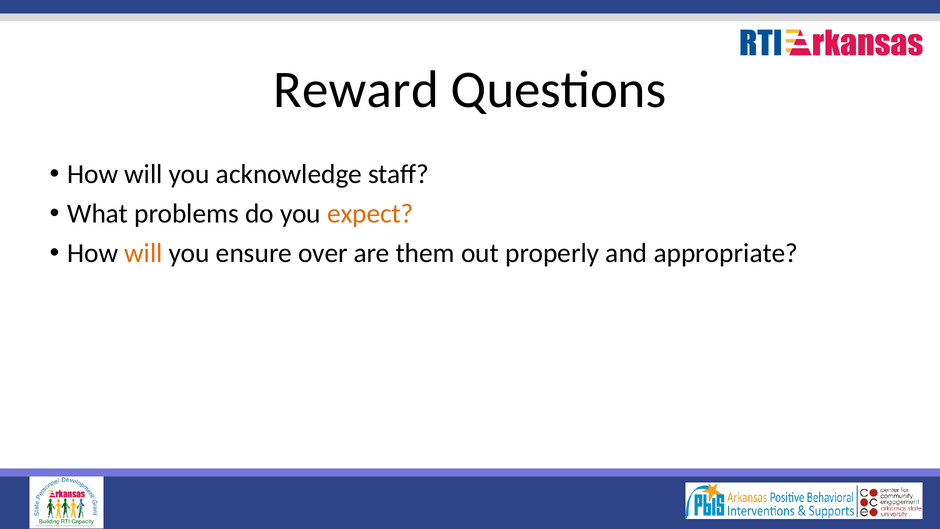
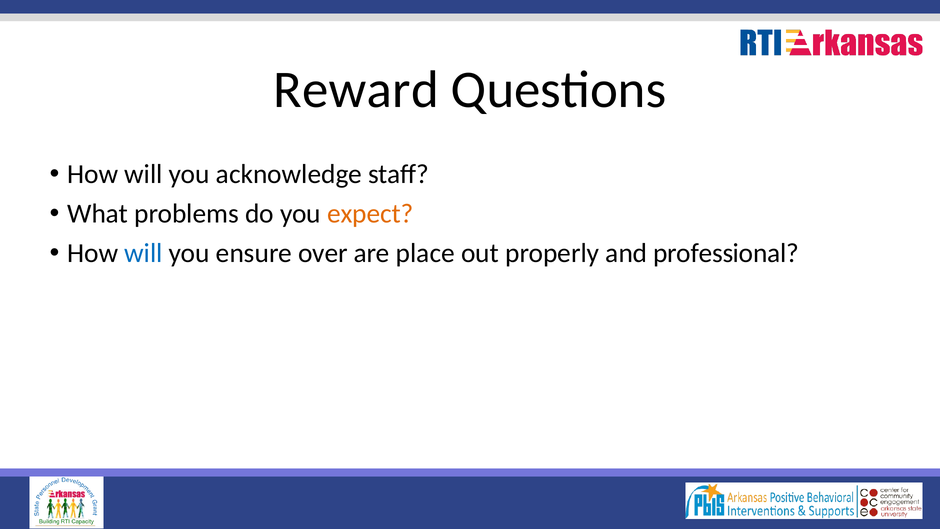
will colour: orange -> blue (144, 253)
them: them -> place (425, 253)
appropriate: appropriate -> professional (726, 253)
